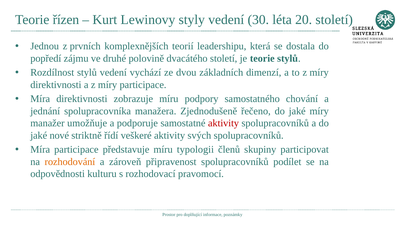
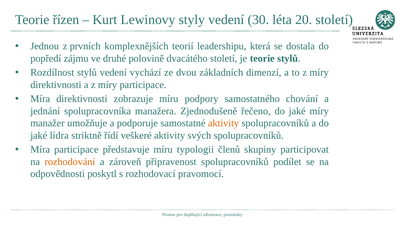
aktivity colour: red -> orange (224, 123)
nové: nové -> lídra (59, 135)
kulturu: kulturu -> poskytl (102, 174)
